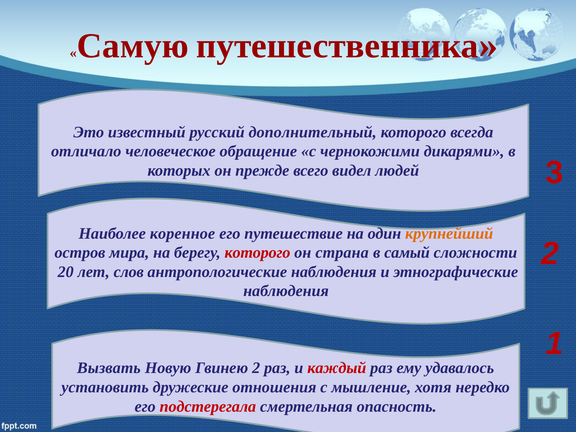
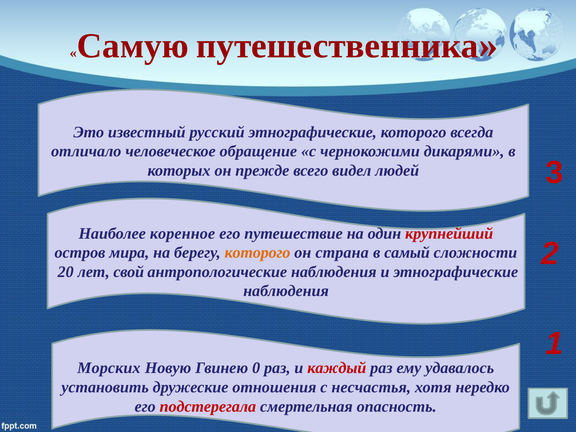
русский дополнительный: дополнительный -> этнографические (313, 132)
крупнейший colour: orange -> red (449, 233)
которого colour: red -> orange (257, 253)
слов: слов -> свой (129, 272)
Вызвать: Вызвать -> Морских (109, 368)
Гвинею 2: 2 -> 0 (256, 368)
мышление: мышление -> несчастья (371, 387)
